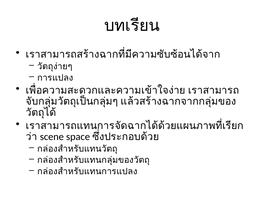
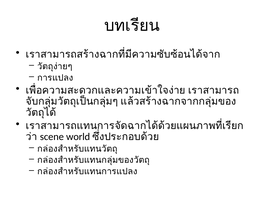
space: space -> world (78, 137)
